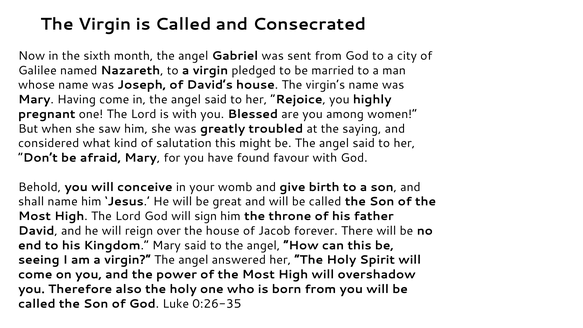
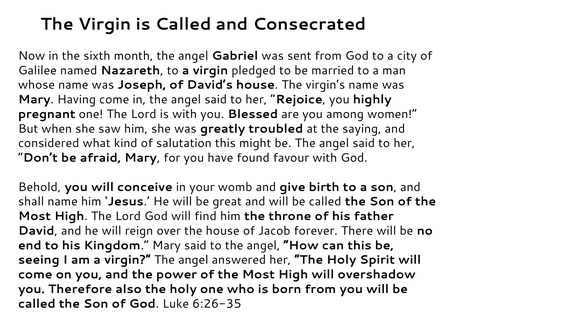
sign: sign -> find (206, 216)
0:26-35: 0:26-35 -> 6:26-35 (217, 304)
